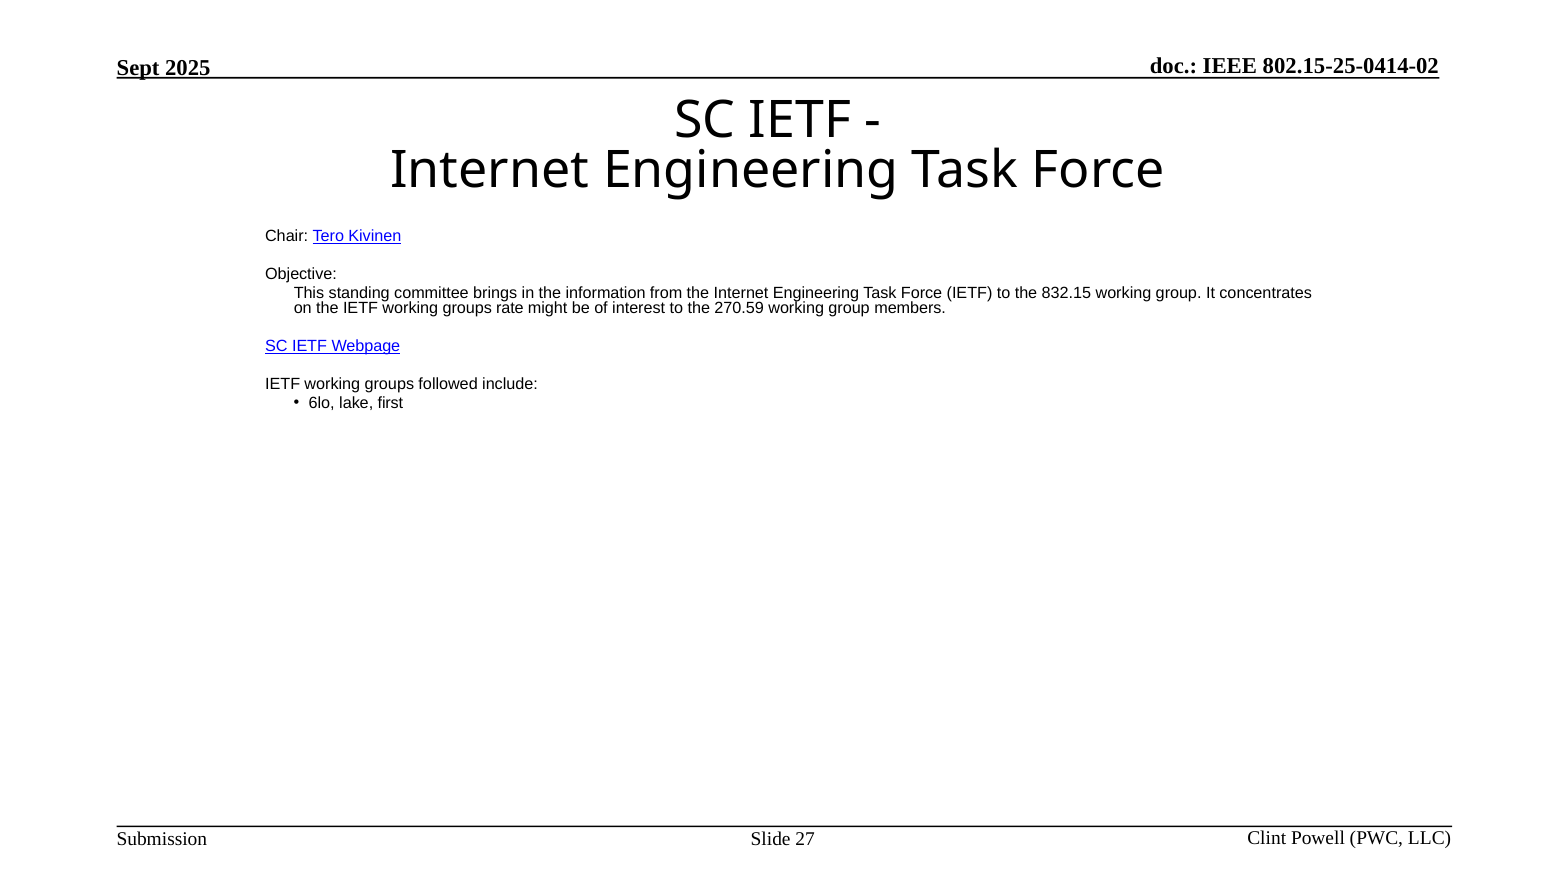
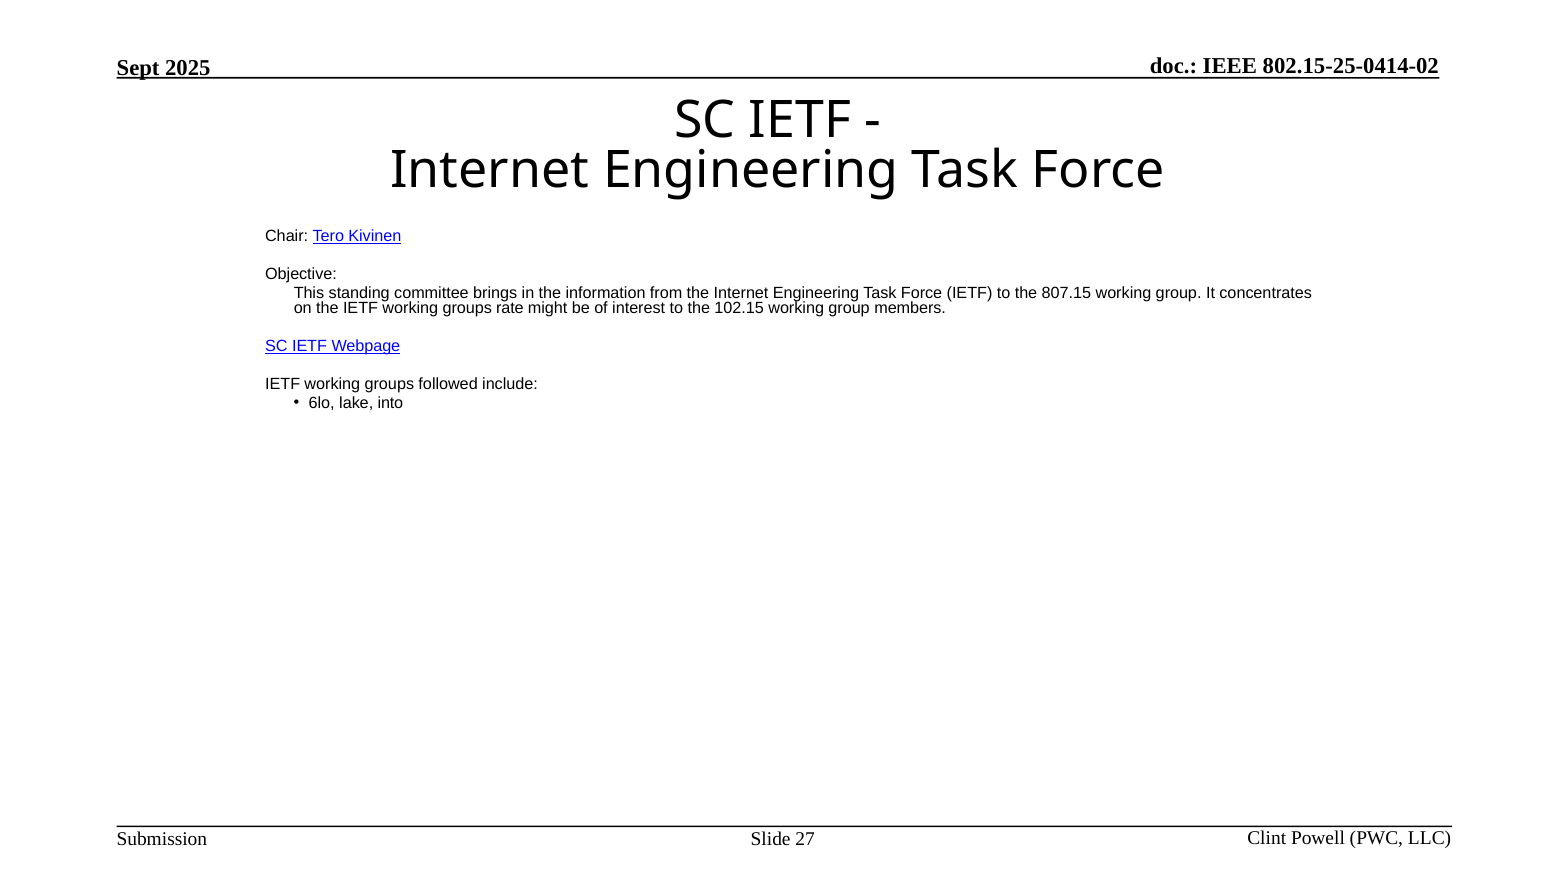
832.15: 832.15 -> 807.15 (1066, 293)
270.59: 270.59 -> 102.15 (739, 309)
first: first -> into (390, 403)
